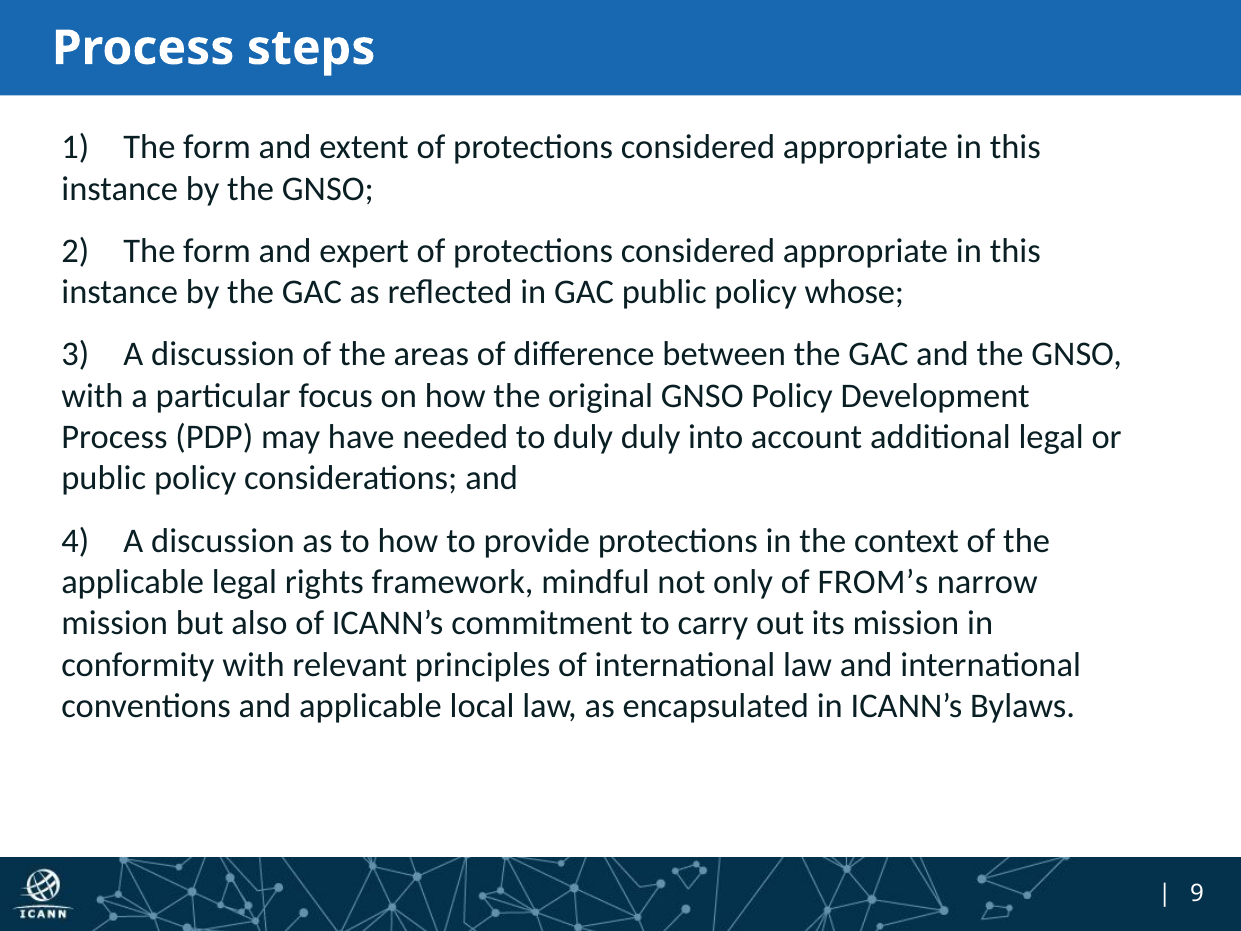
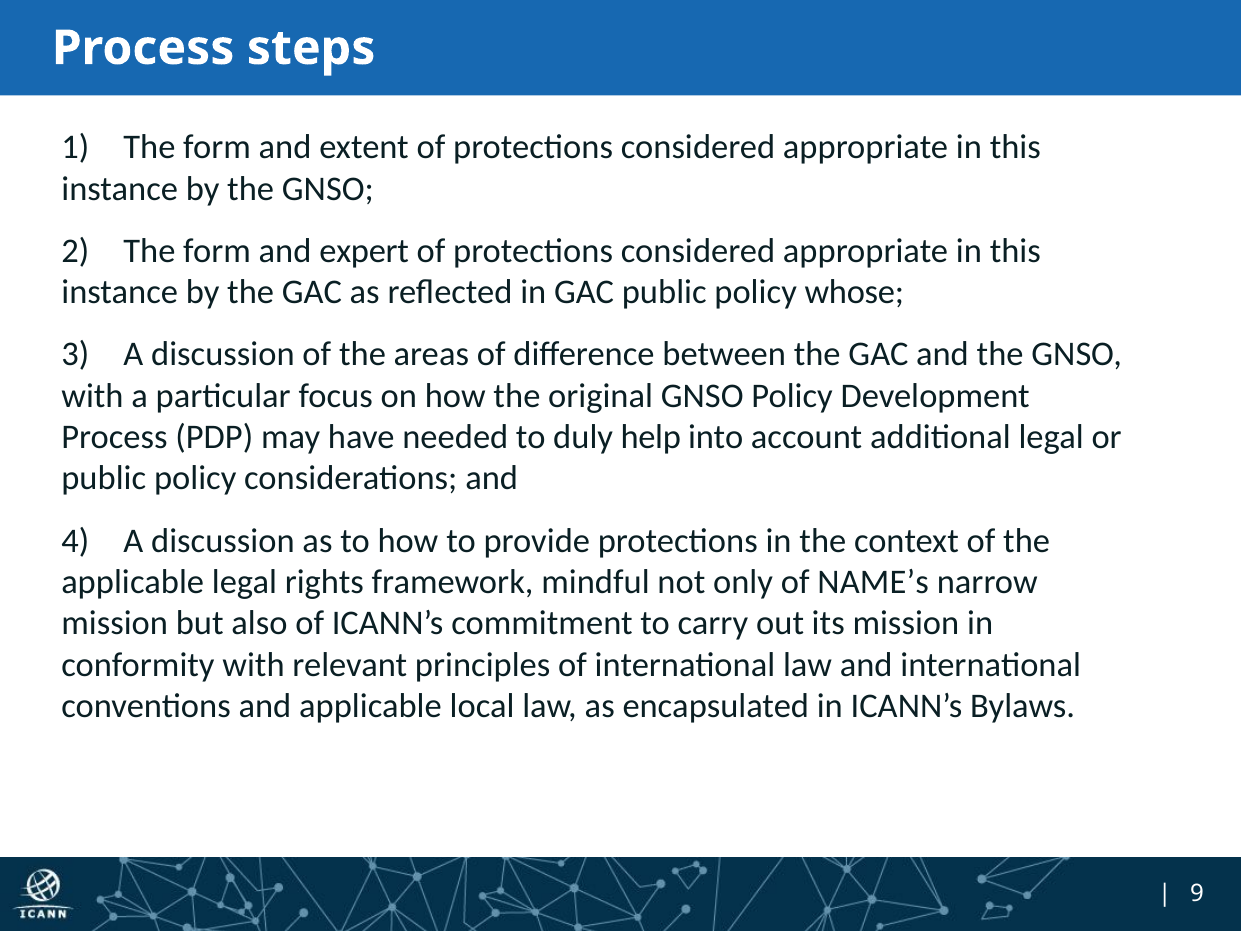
duly duly: duly -> help (651, 437)
FROM’s: FROM’s -> NAME’s (873, 582)
